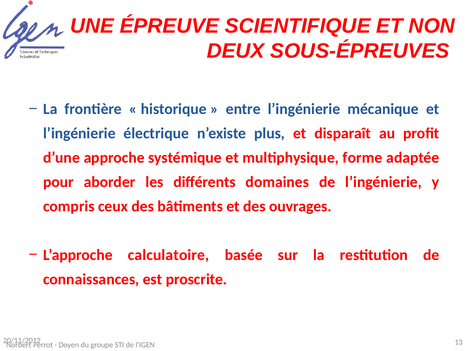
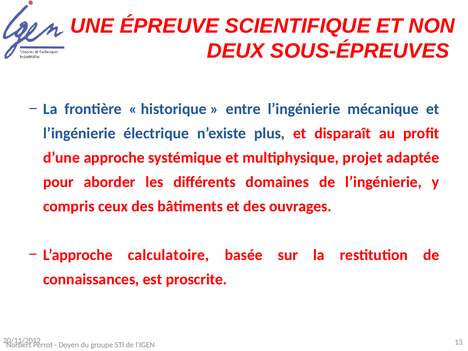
forme: forme -> projet (363, 158)
